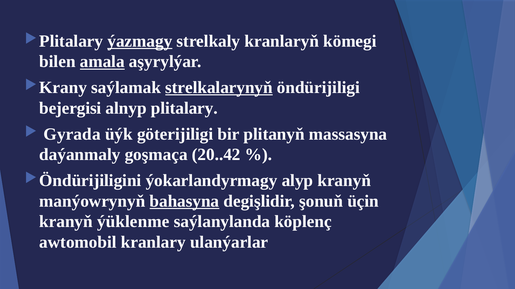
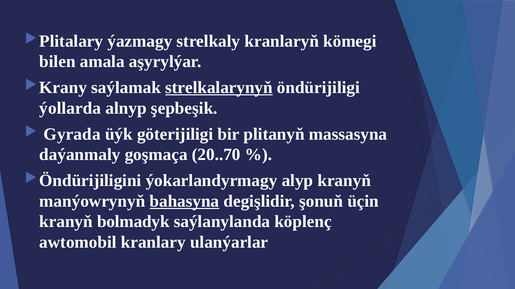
ýazmagy underline: present -> none (140, 41)
amala underline: present -> none (102, 62)
bejergisi: bejergisi -> ýollarda (70, 108)
plitalary: plitalary -> şepbeşik (184, 108)
20..42: 20..42 -> 20..70 (216, 155)
ýüklenme: ýüklenme -> bolmadyk (133, 222)
